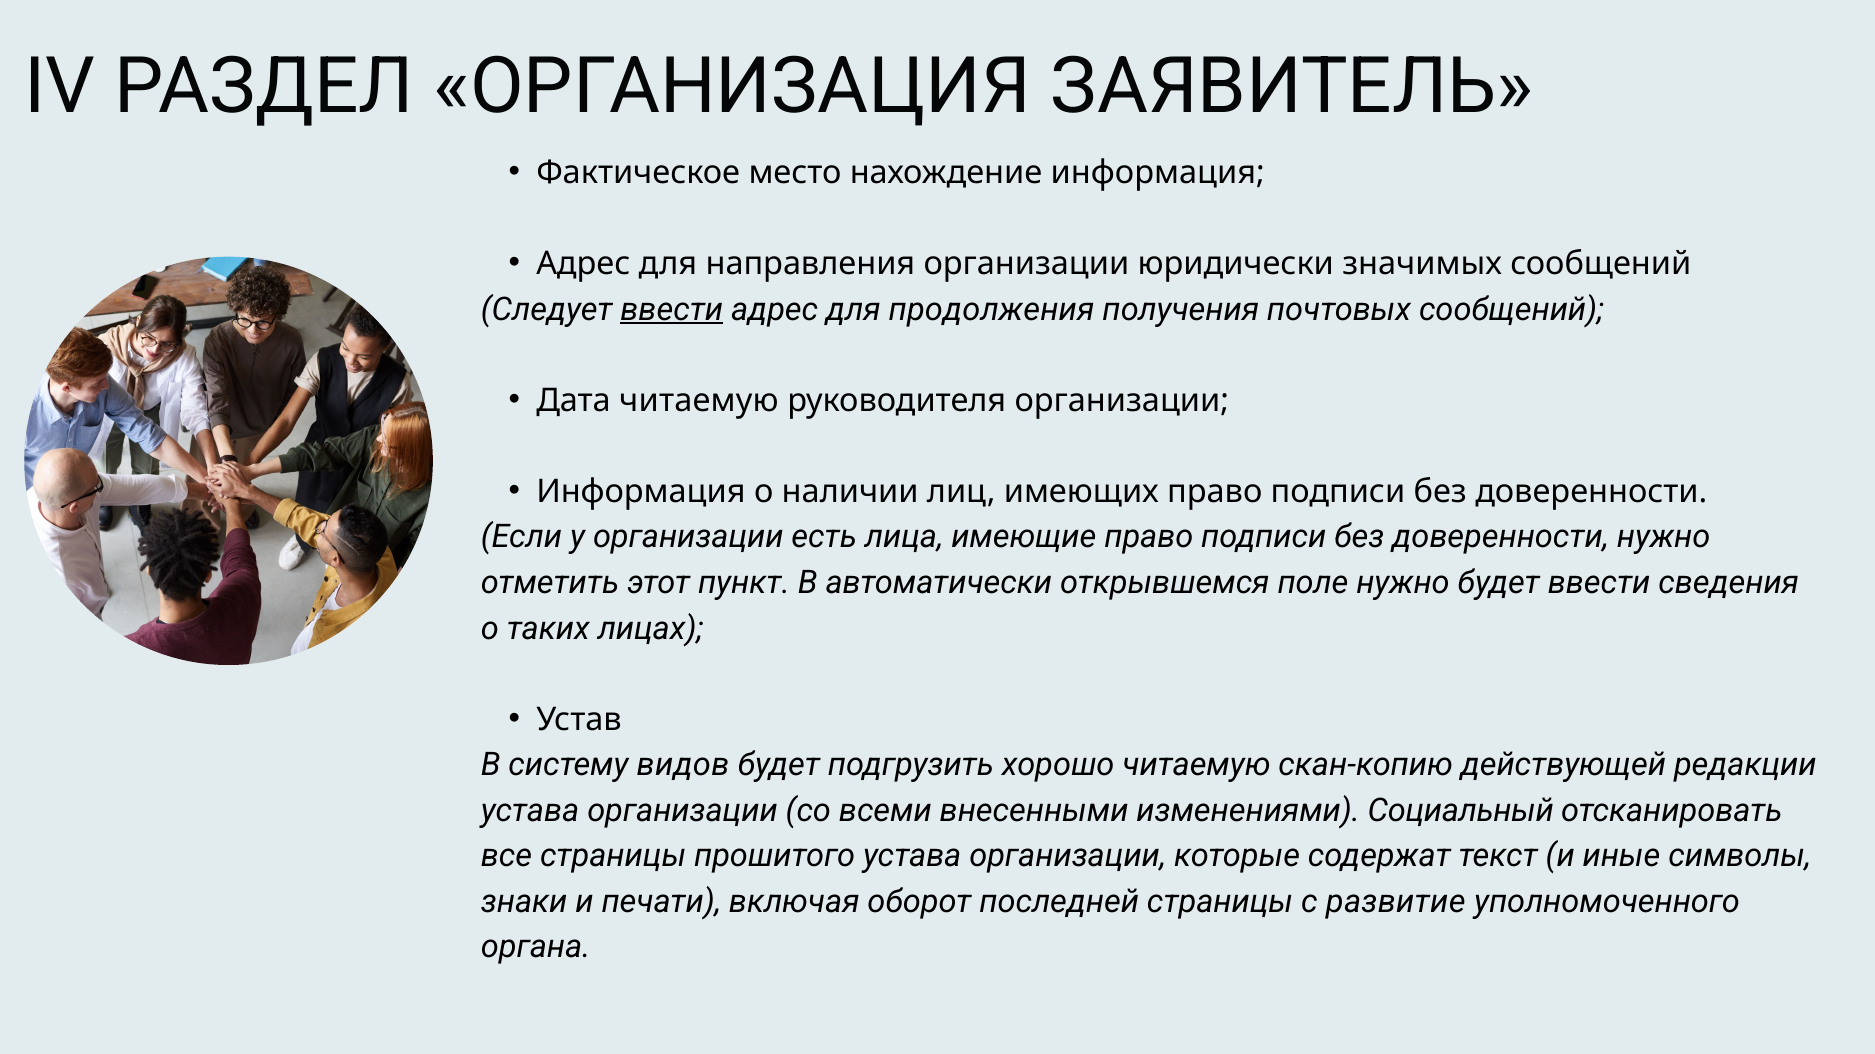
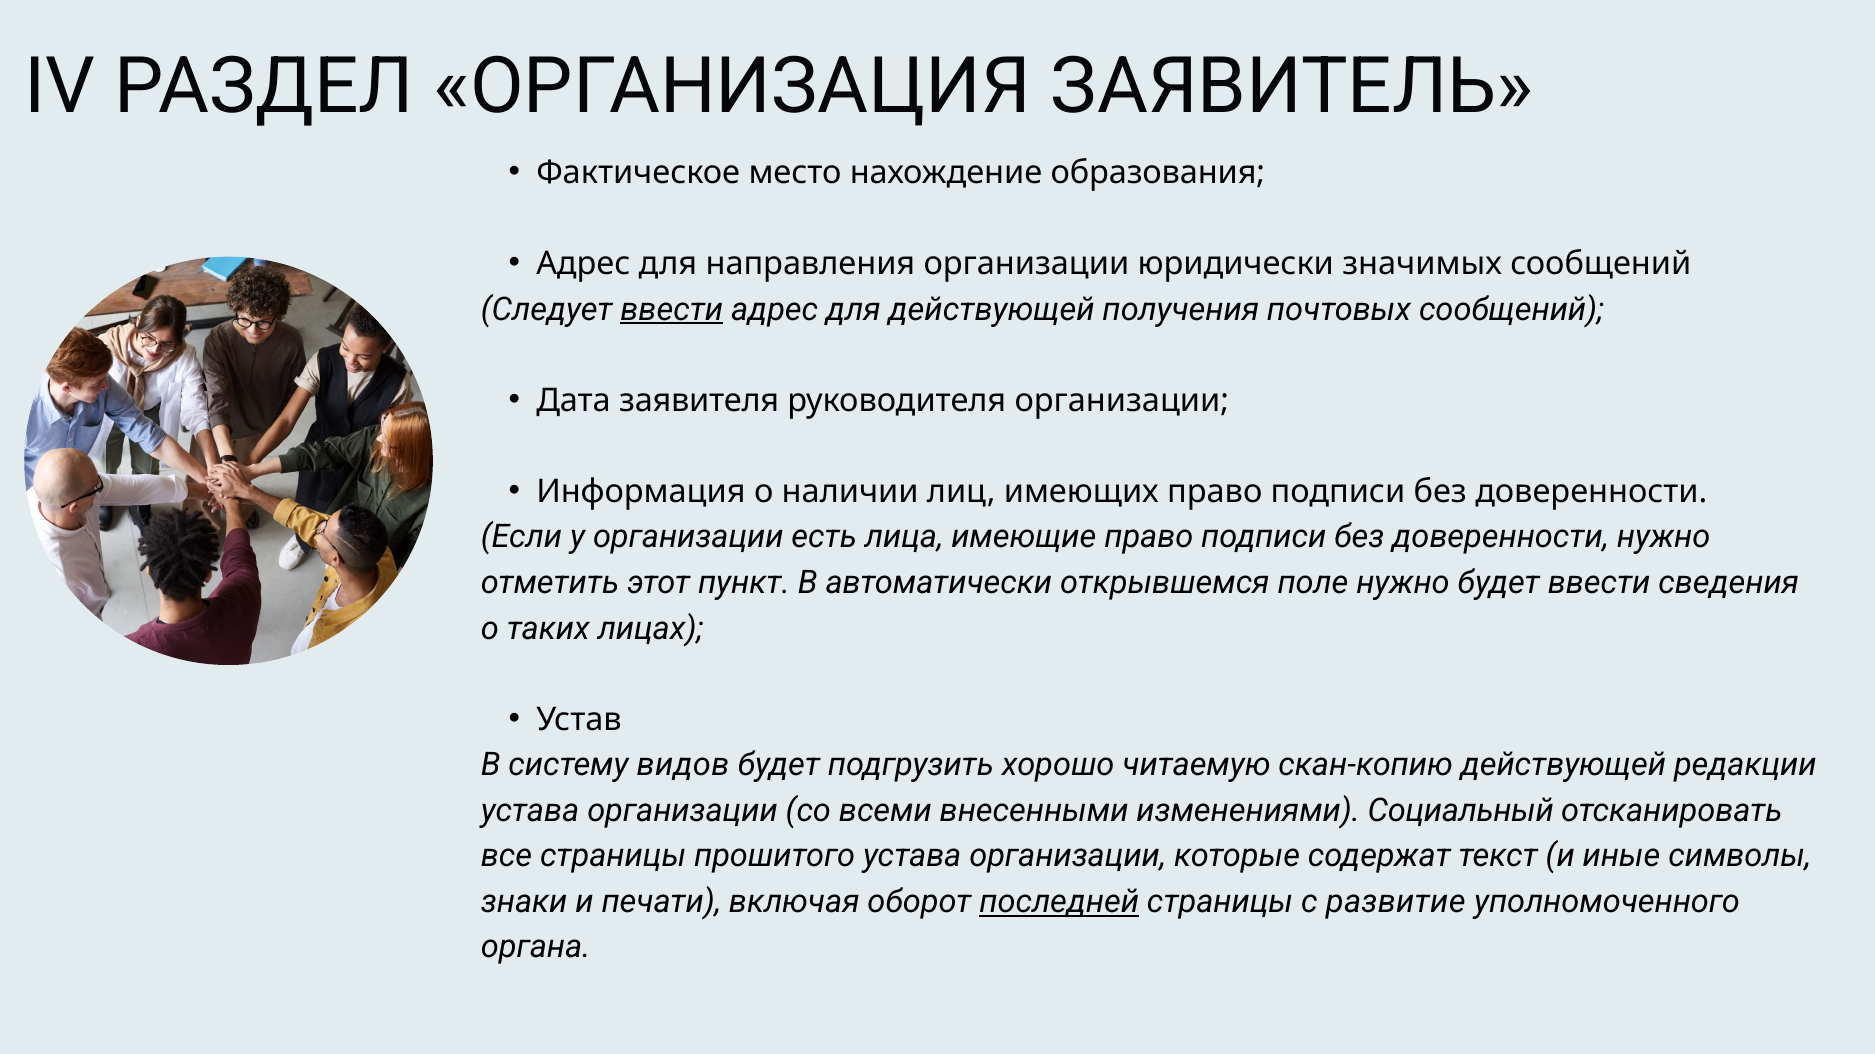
нахождение информация: информация -> образования (1158, 173)
для продолжения: продолжения -> действующей (992, 310)
Дата читаемую: читаемую -> заявителя (699, 401)
последней underline: none -> present (1059, 902)
